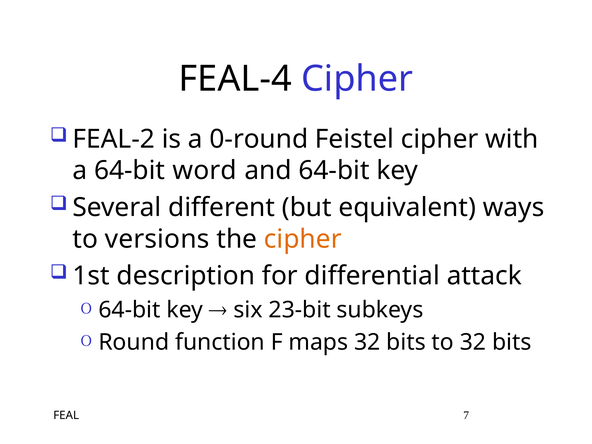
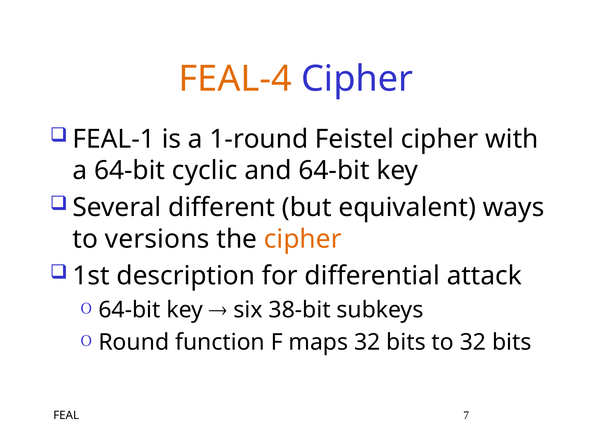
FEAL-4 colour: black -> orange (235, 79)
FEAL-2: FEAL-2 -> FEAL-1 (114, 139)
0-round: 0-round -> 1-round (259, 139)
word: word -> cyclic (205, 171)
23-bit: 23-bit -> 38-bit (300, 310)
